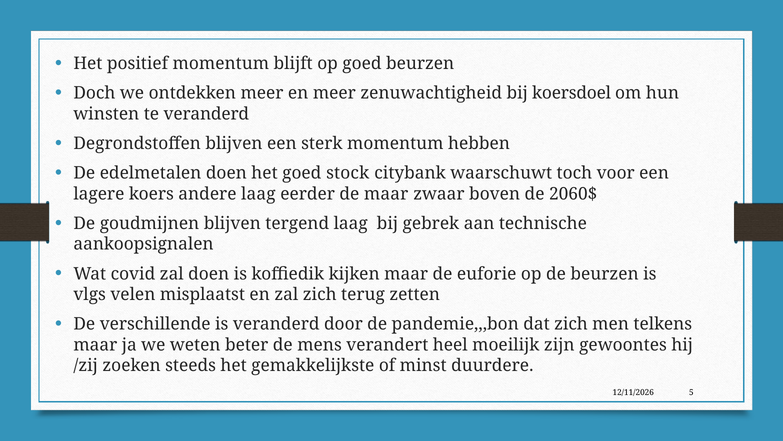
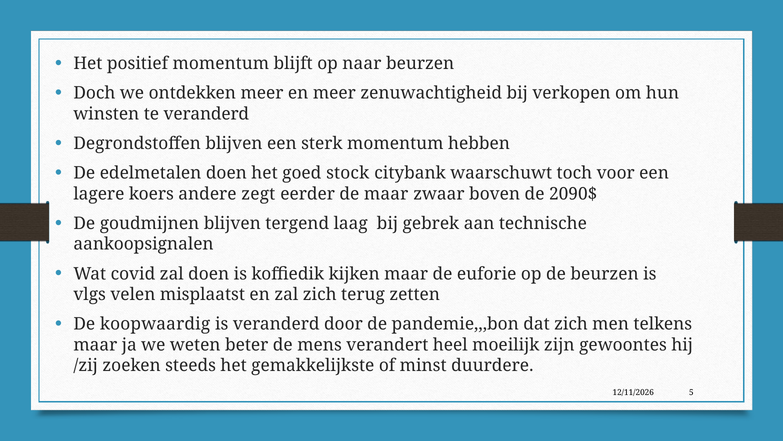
op goed: goed -> naar (362, 64)
koersdoel: koersdoel -> verkopen (572, 93)
andere laag: laag -> zegt (258, 194)
2060$: 2060$ -> 2090$ (573, 194)
verschillende: verschillende -> koopwaardig (155, 324)
